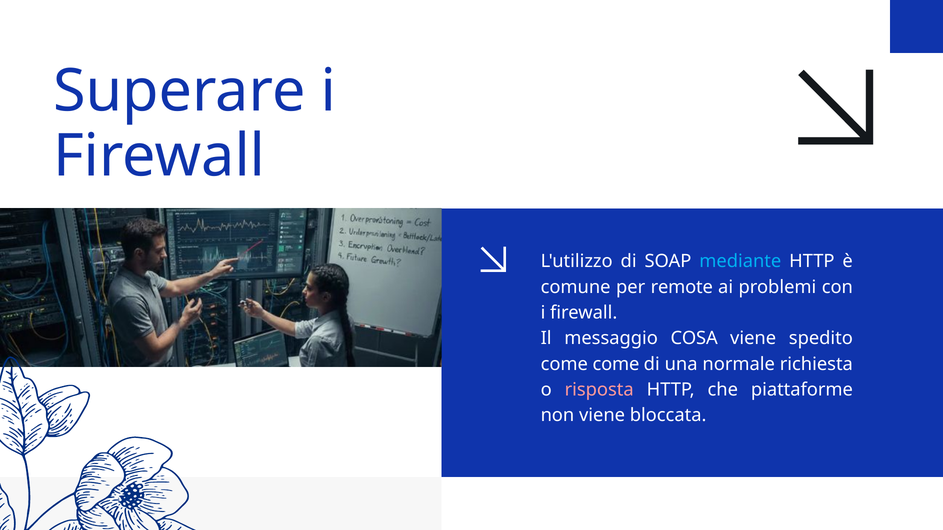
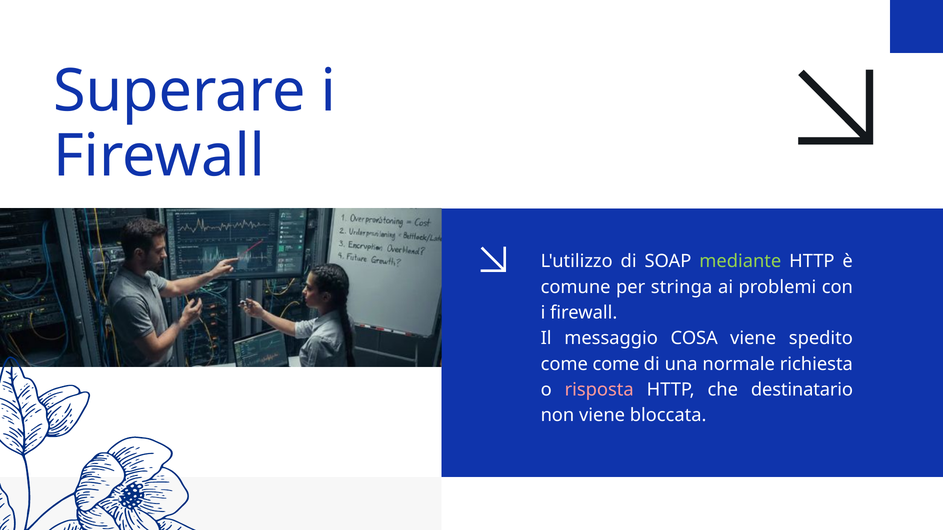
mediante colour: light blue -> light green (740, 262)
remote: remote -> stringa (682, 287)
piattaforme: piattaforme -> destinatario (802, 390)
